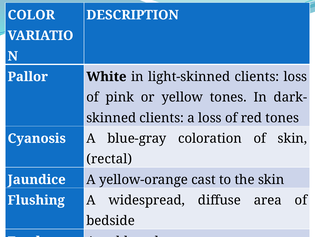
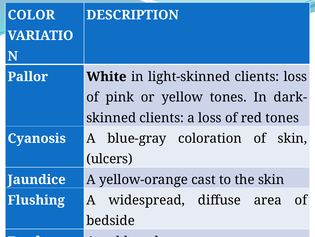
rectal: rectal -> ulcers (109, 159)
